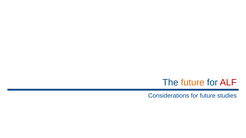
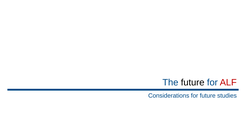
future colour: orange -> black (193, 83)
